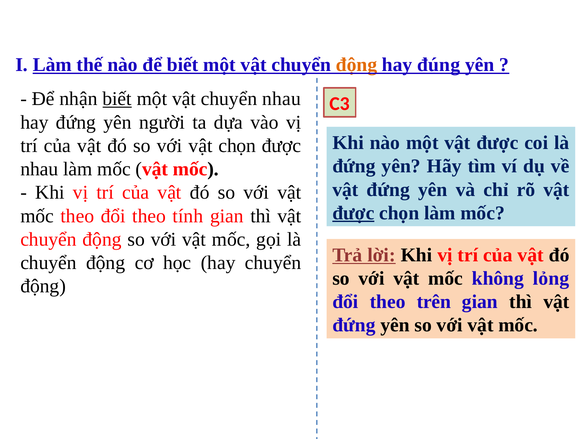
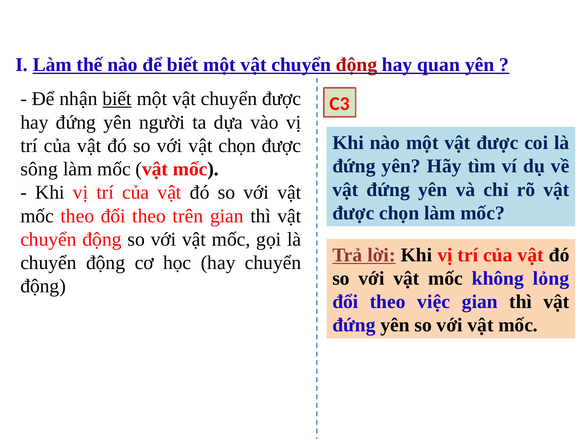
động colour: orange -> red (357, 65)
đúng: đúng -> quan (439, 65)
chuyển nhau: nhau -> được (282, 99)
nhau: nhau -> sông (39, 169)
được underline: present -> none (353, 213)
tính: tính -> trên (188, 216)
trên: trên -> việc (434, 302)
